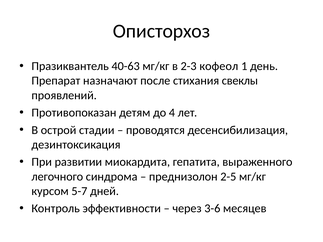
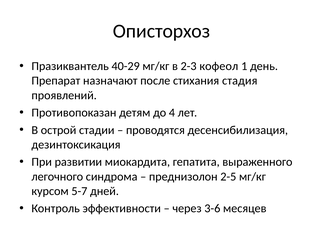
40-63: 40-63 -> 40-29 (126, 66)
свеклы: свеклы -> стадия (240, 81)
